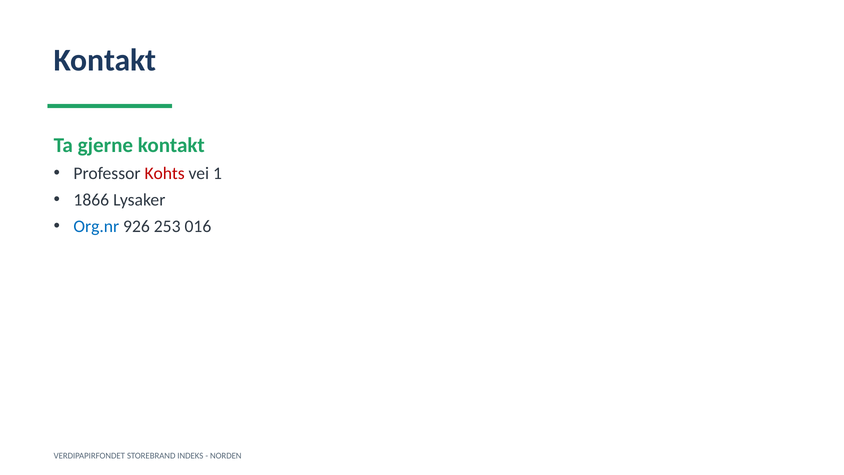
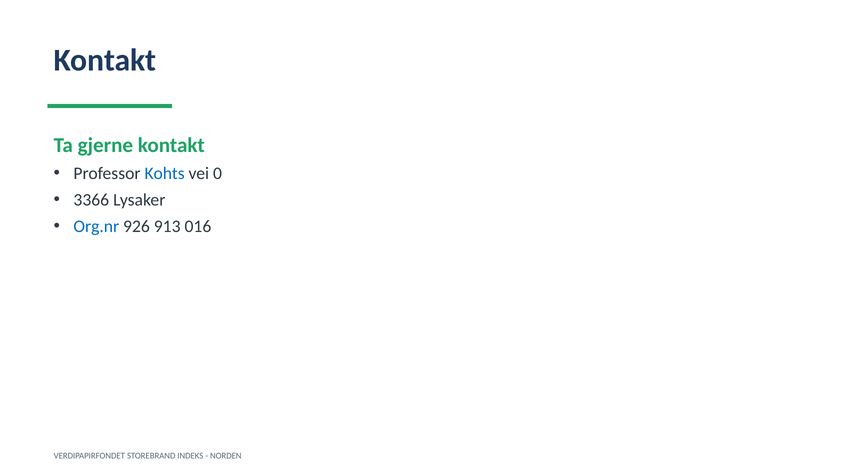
Kohts colour: red -> blue (165, 174)
1: 1 -> 0 (218, 174)
1866: 1866 -> 3366 (91, 200)
253: 253 -> 913 (167, 226)
